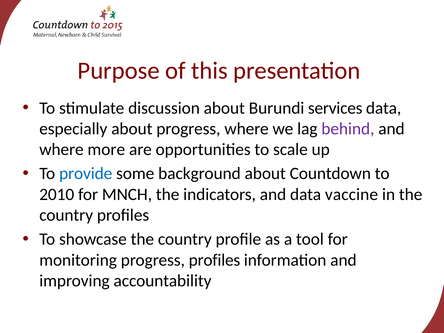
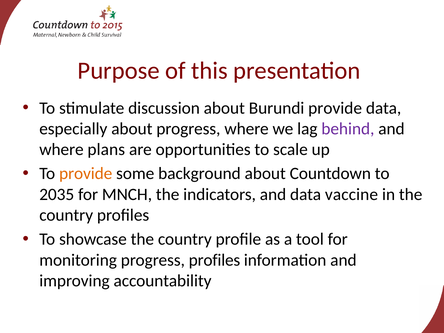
Burundi services: services -> provide (335, 108)
more: more -> plans (106, 149)
provide colour: blue -> orange (86, 174)
2010: 2010 -> 2035 (57, 194)
